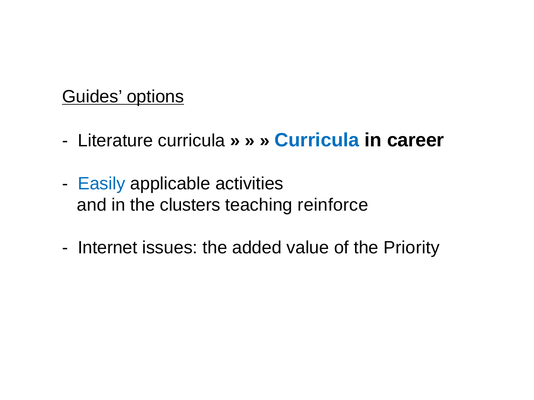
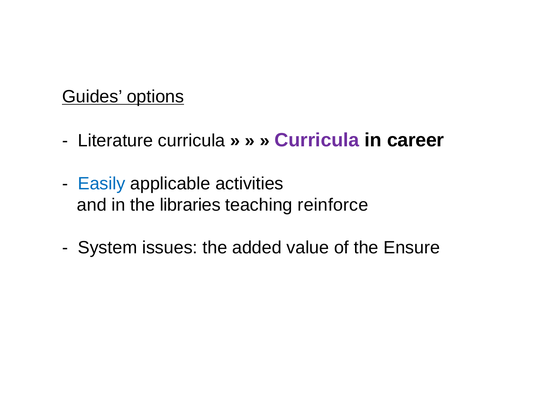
Curricula colour: blue -> purple (317, 140)
clusters: clusters -> libraries (190, 205)
Internet: Internet -> System (108, 248)
Priority: Priority -> Ensure (412, 248)
